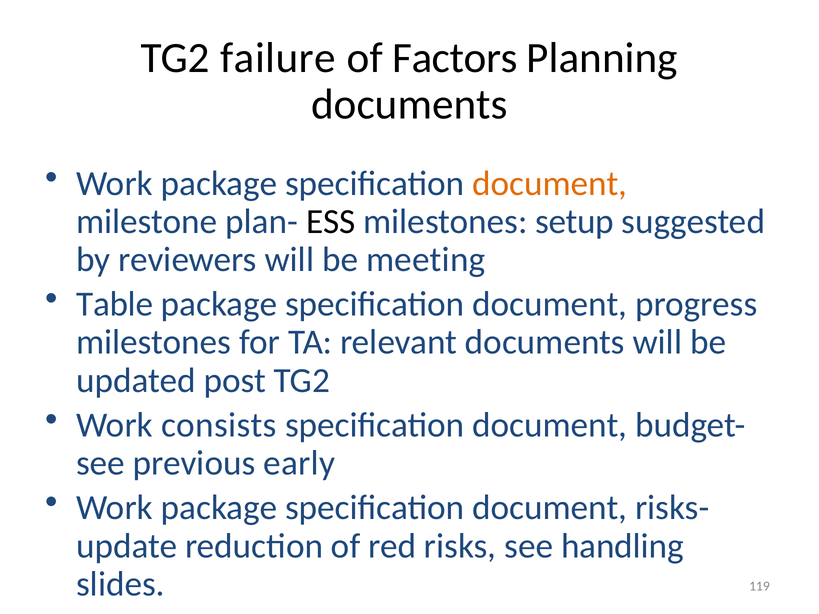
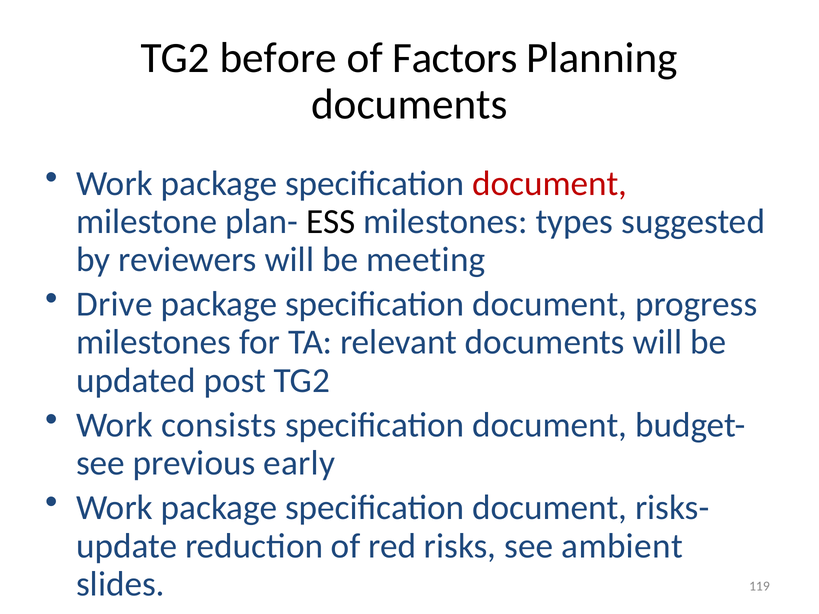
failure: failure -> before (278, 58)
document colour: orange -> red (550, 184)
setup: setup -> types (574, 222)
Table: Table -> Drive (114, 304)
handling: handling -> ambient (622, 546)
